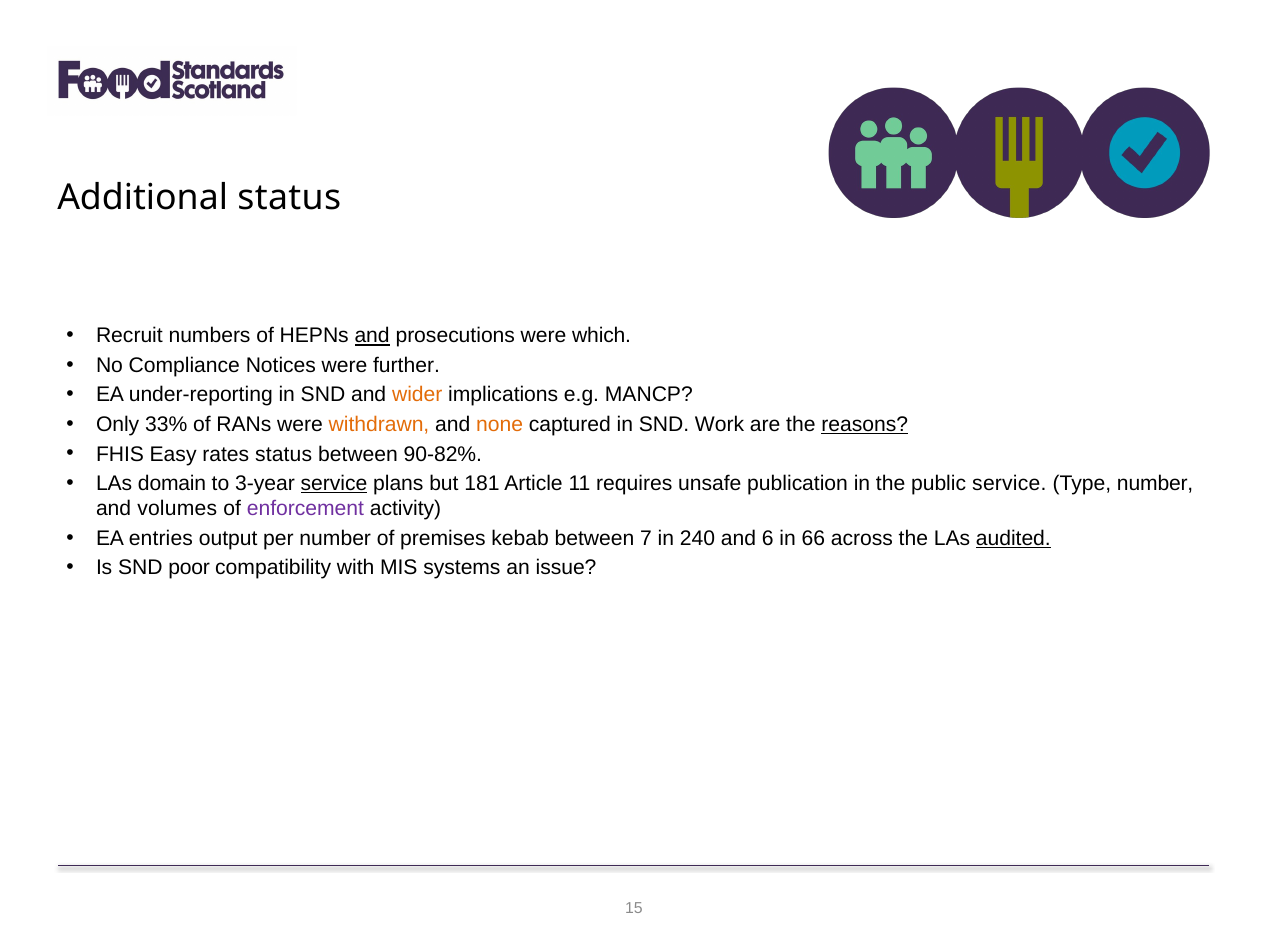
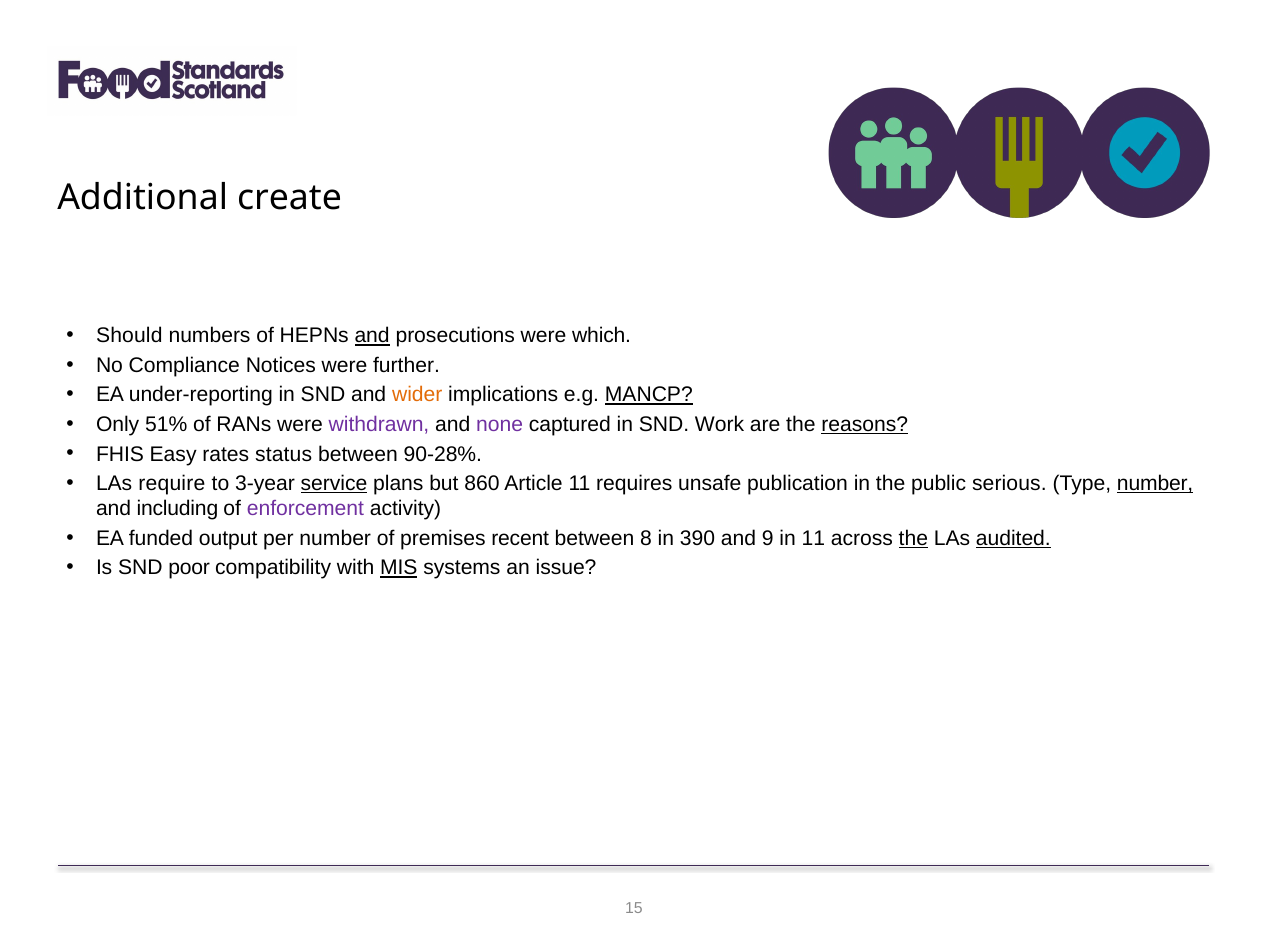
Additional status: status -> create (290, 198)
Recruit: Recruit -> Should (129, 336)
MANCP underline: none -> present (649, 395)
33%: 33% -> 51% (166, 424)
withdrawn colour: orange -> purple (379, 424)
none colour: orange -> purple (500, 424)
90-82%: 90-82% -> 90-28% (443, 454)
domain: domain -> require (172, 484)
181: 181 -> 860 (482, 484)
public service: service -> serious (1009, 484)
number underline: none -> present (1155, 484)
volumes: volumes -> including (177, 509)
entries: entries -> funded (161, 538)
kebab: kebab -> recent (520, 538)
7: 7 -> 8 (646, 538)
240: 240 -> 390 (697, 538)
6: 6 -> 9 (768, 538)
in 66: 66 -> 11 (813, 538)
the underline: none -> present (913, 538)
MIS underline: none -> present (399, 568)
